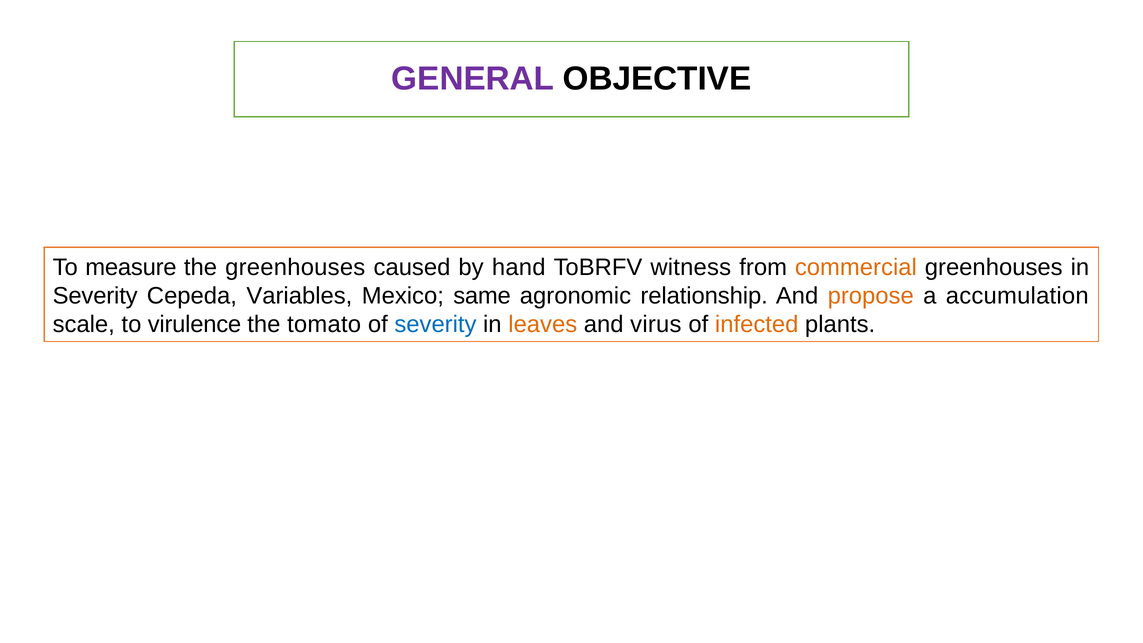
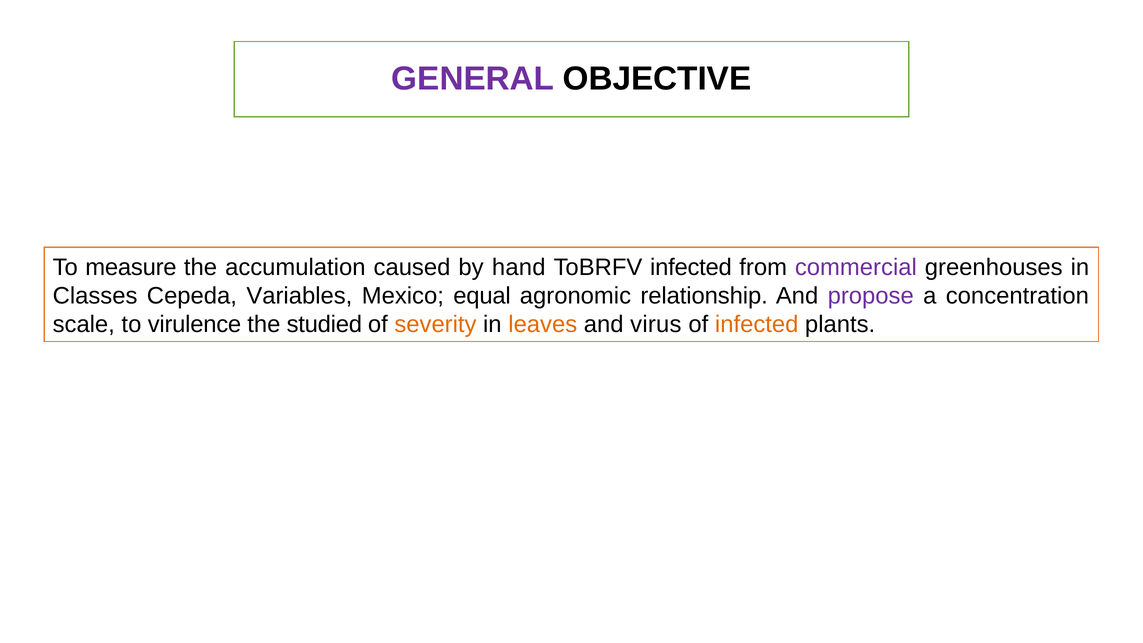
the greenhouses: greenhouses -> accumulation (295, 267)
ToBRFV witness: witness -> infected (691, 267)
commercial colour: orange -> purple (856, 267)
Severity: Severity -> Classes (95, 296)
same: same -> equal (482, 296)
propose colour: orange -> purple (871, 296)
accumulation: accumulation -> concentration (1017, 296)
tomato: tomato -> studied (324, 325)
severity colour: blue -> orange (435, 325)
